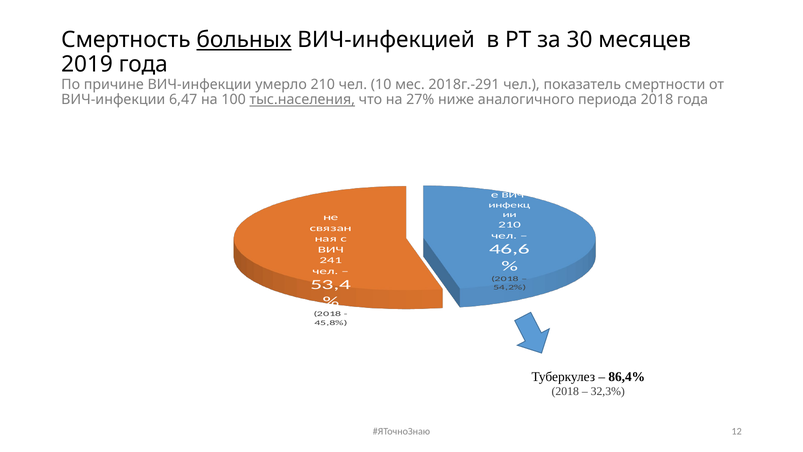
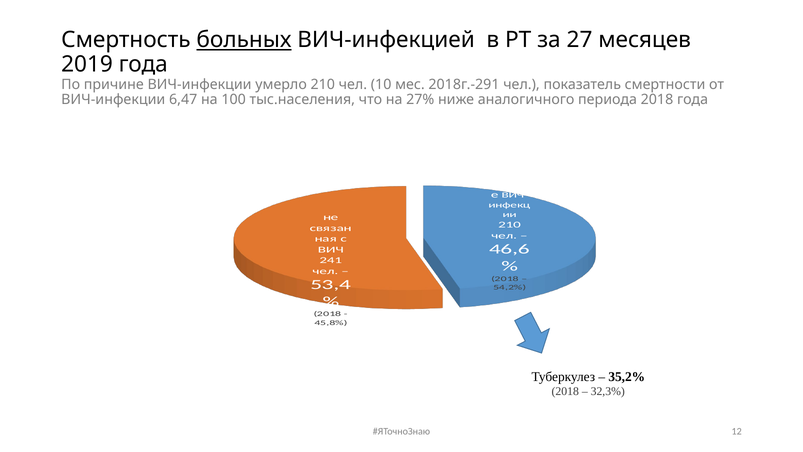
30: 30 -> 27 (580, 40)
тыс.населения underline: present -> none (302, 100)
86,4%: 86,4% -> 35,2% (627, 376)
